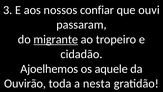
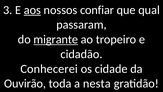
aos underline: none -> present (32, 10)
ouvi: ouvi -> qual (149, 10)
Ajoelhemos: Ajoelhemos -> Conhecerei (49, 69)
aquele: aquele -> cidade (111, 69)
